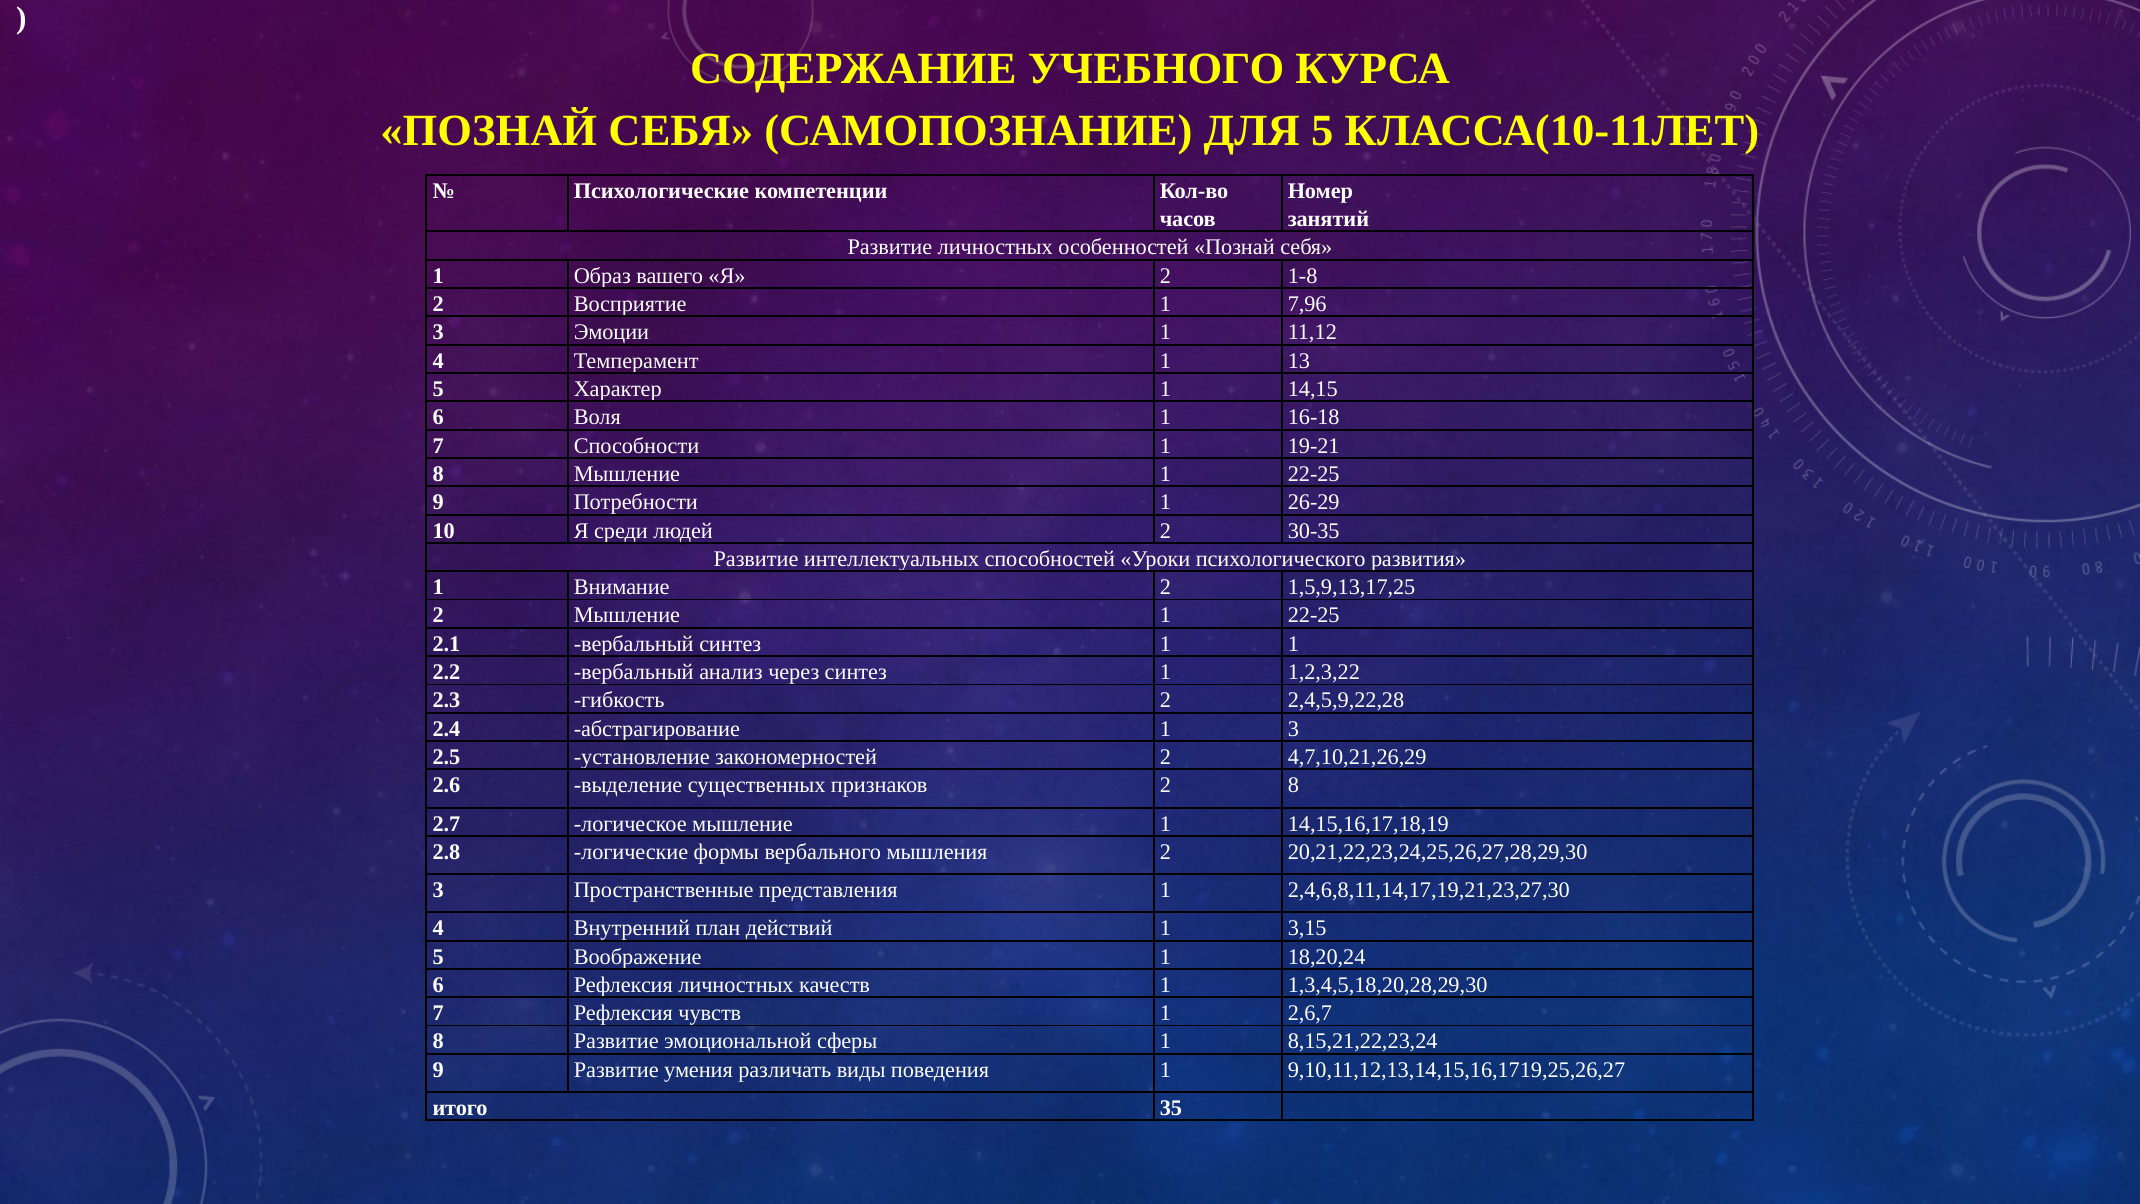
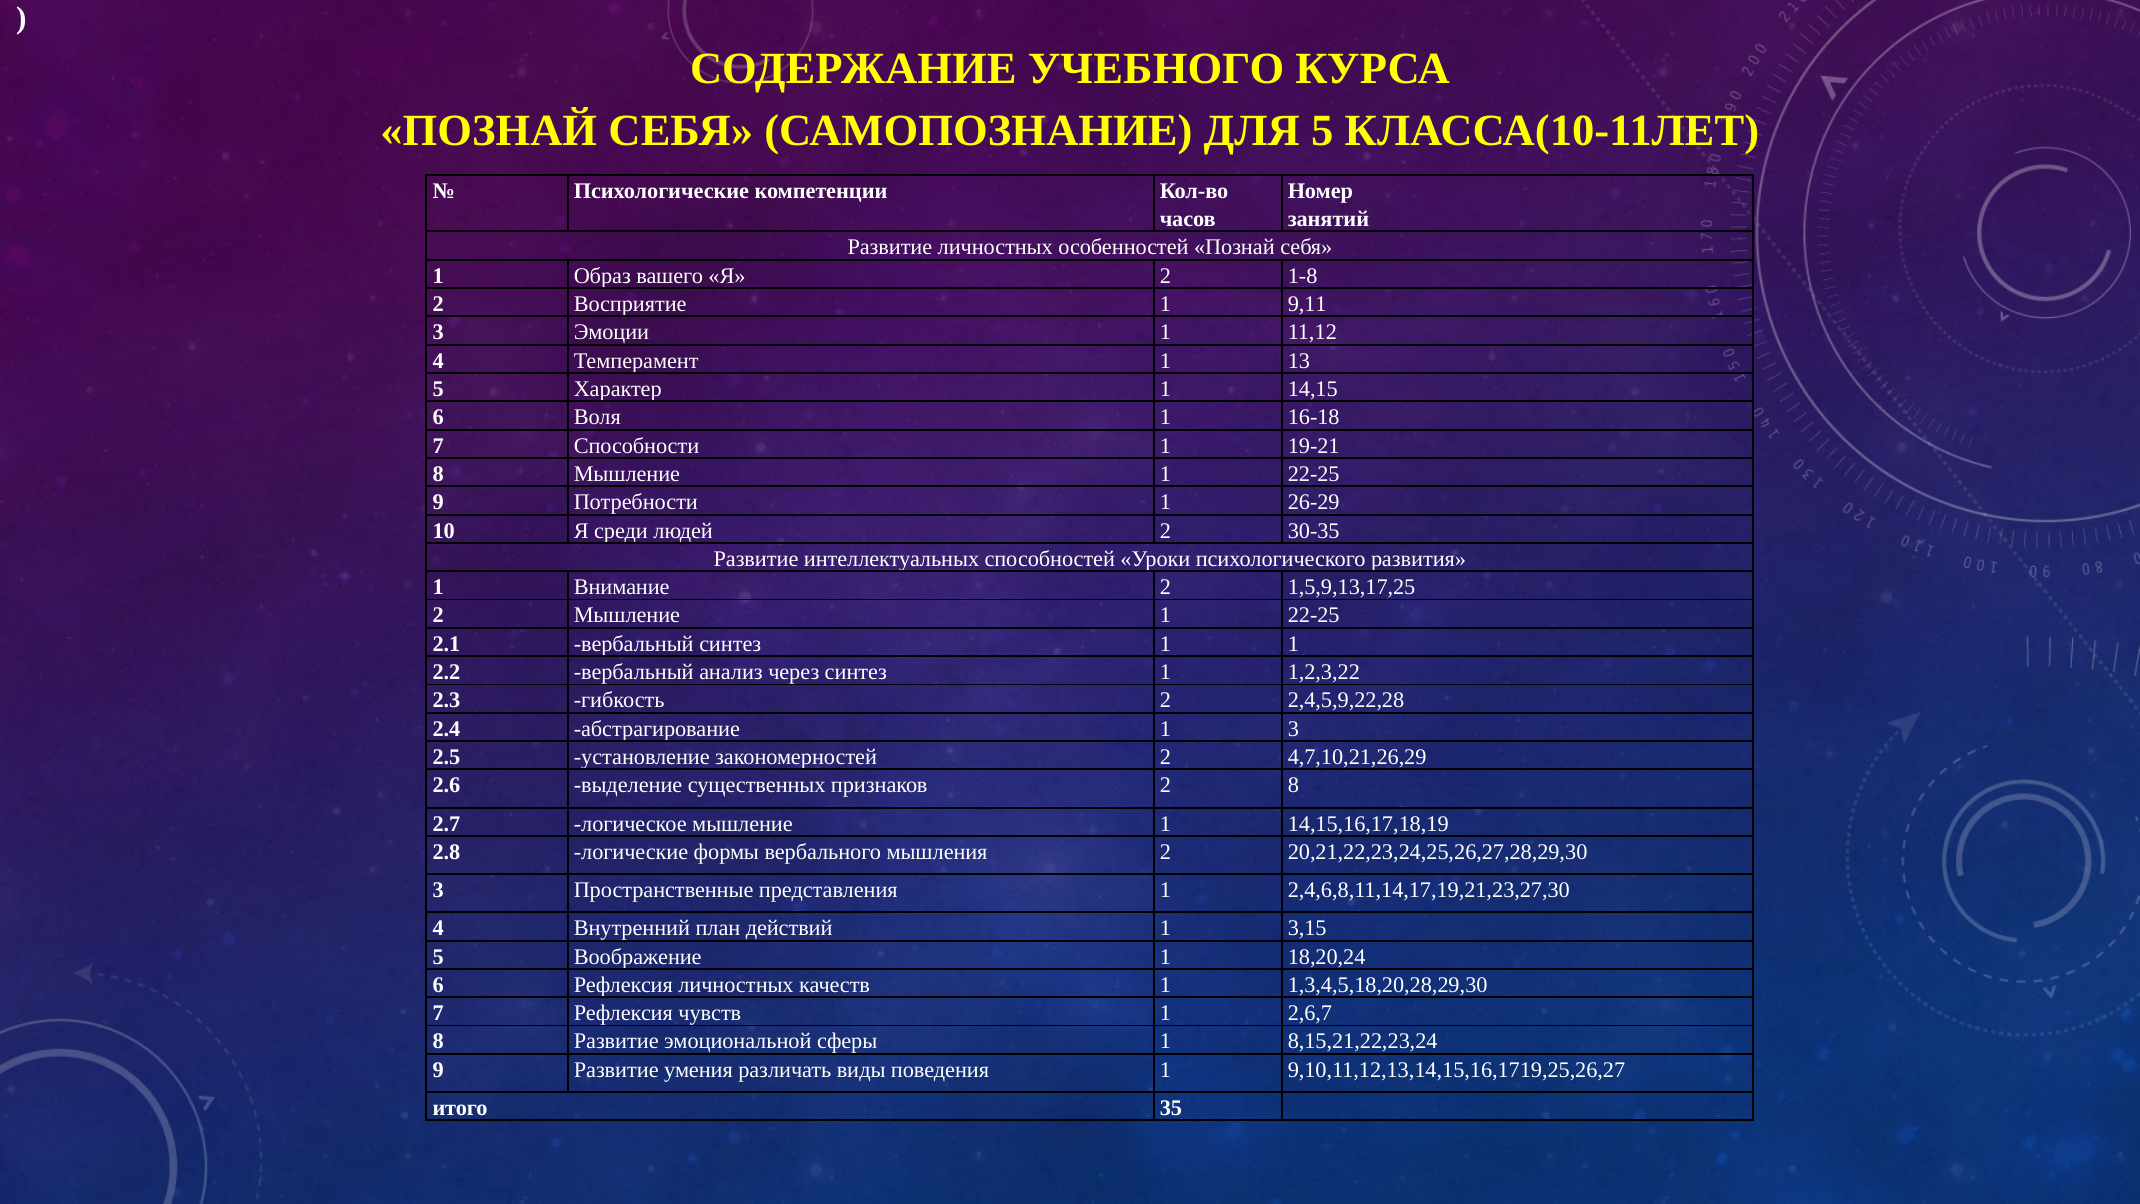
7,96: 7,96 -> 9,11 (1307, 304)
